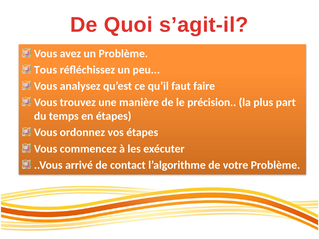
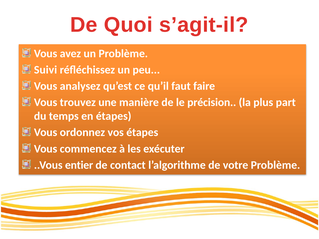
Tous: Tous -> Suivi (46, 70)
arrivé: arrivé -> entier (79, 165)
